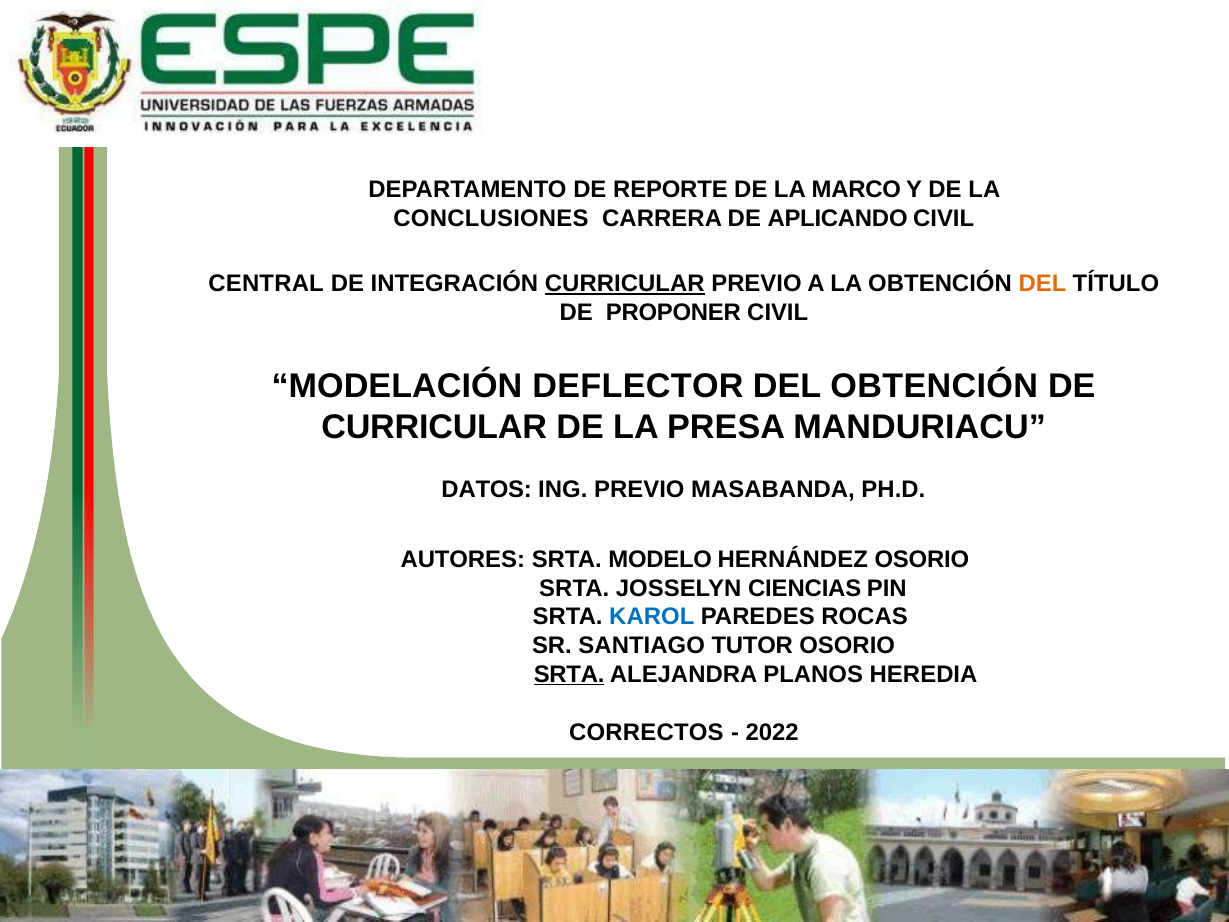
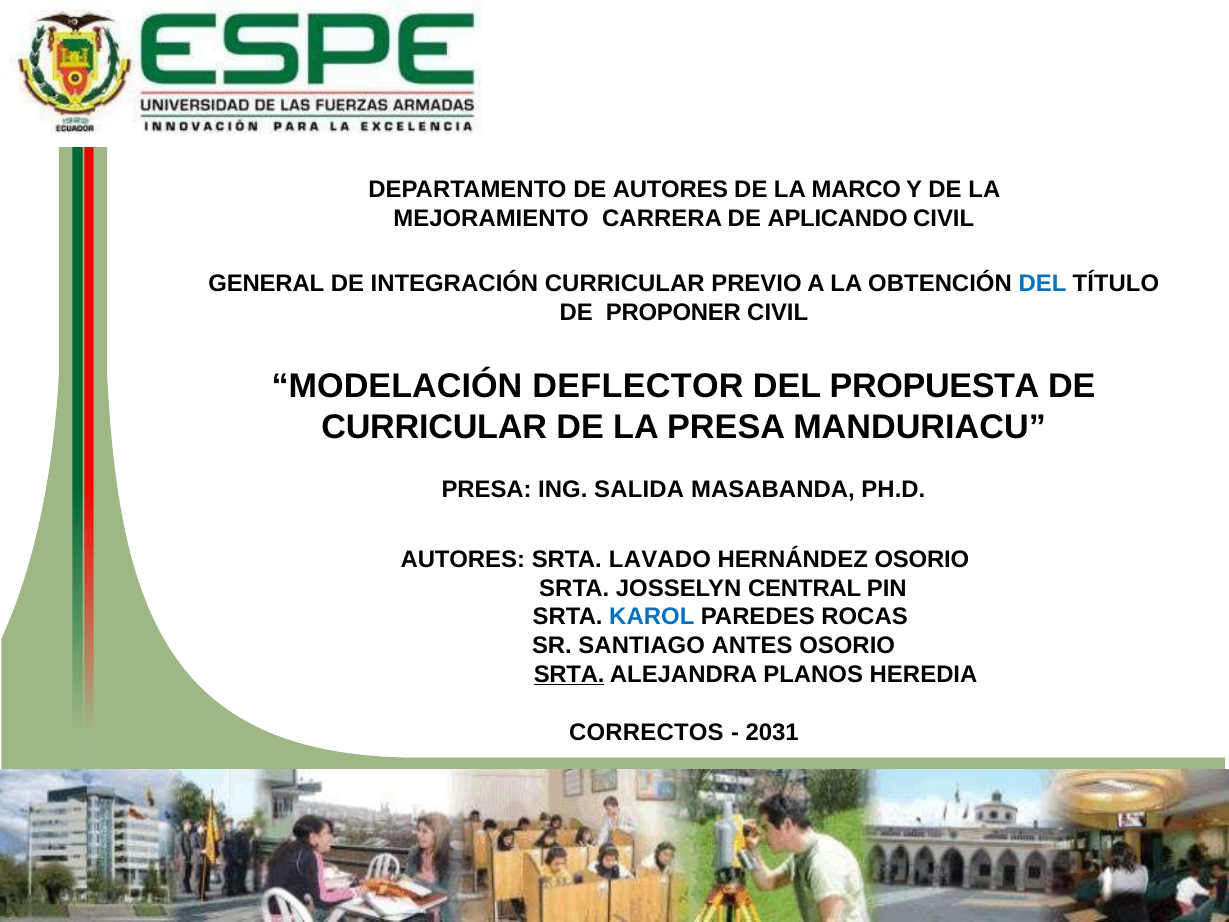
DE REPORTE: REPORTE -> AUTORES (670, 190)
CONCLUSIONES: CONCLUSIONES -> MEJORAMIENTO (491, 219)
CENTRAL: CENTRAL -> GENERAL (266, 284)
CURRICULAR underline: present -> none (625, 284)
DEL colour: orange -> blue (1042, 284)
DEL OBTENCIÓN: OBTENCIÓN -> PROPUESTA (935, 386)
DATOS: DATOS -> PRESA (487, 489)
ING PREVIO: PREVIO -> SALIDA (639, 489)
MODELO: MODELO -> LAVADO (660, 559)
CIENCIAS: CIENCIAS -> CENTRAL (805, 588)
TUTOR: TUTOR -> ANTES (752, 645)
2022: 2022 -> 2031 (772, 733)
